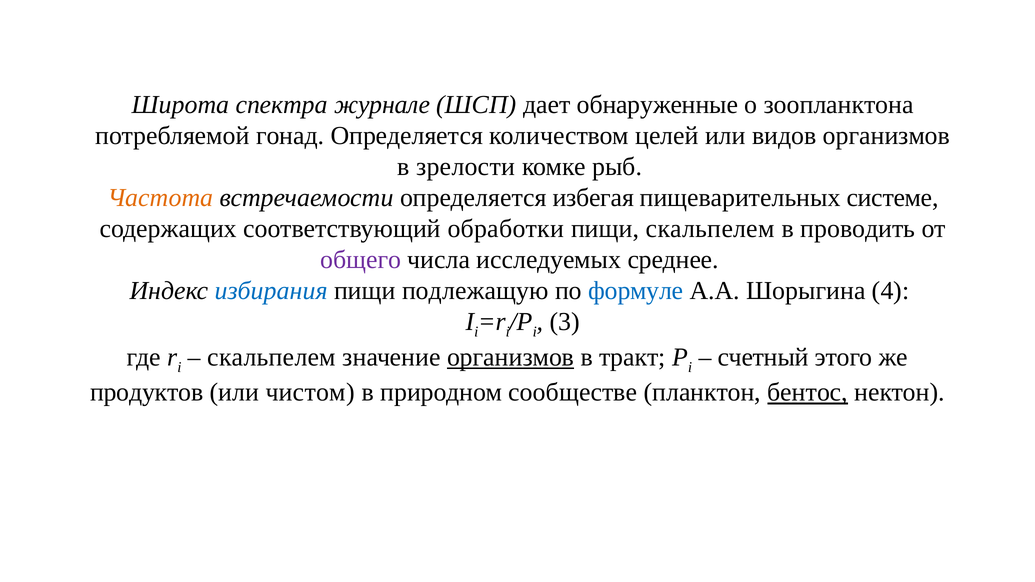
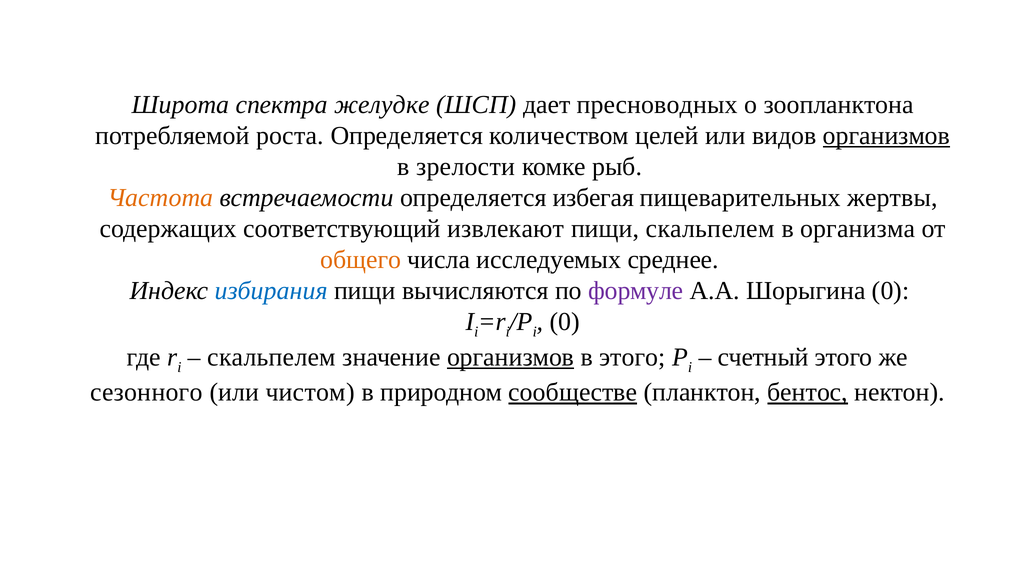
журнале: журнале -> желудке (382, 105)
обнаруженные: обнаруженные -> пресноводных (657, 105)
гонад: гонад -> роста (290, 136)
организмов underline: none -> present (887, 136)
системе: системе -> жертвы (892, 198)
обработки: обработки -> извлекают (506, 229)
проводить: проводить -> организма (858, 229)
общего colour: purple -> orange (361, 260)
подлежащую: подлежащую -> вычисляются (475, 291)
формуле colour: blue -> purple (636, 291)
Шорыгина 4: 4 -> 0 (891, 291)
3: 3 -> 0 (565, 322)
в тракт: тракт -> этого (632, 357)
продуктов: продуктов -> сезонного (146, 393)
сообществе underline: none -> present (573, 393)
